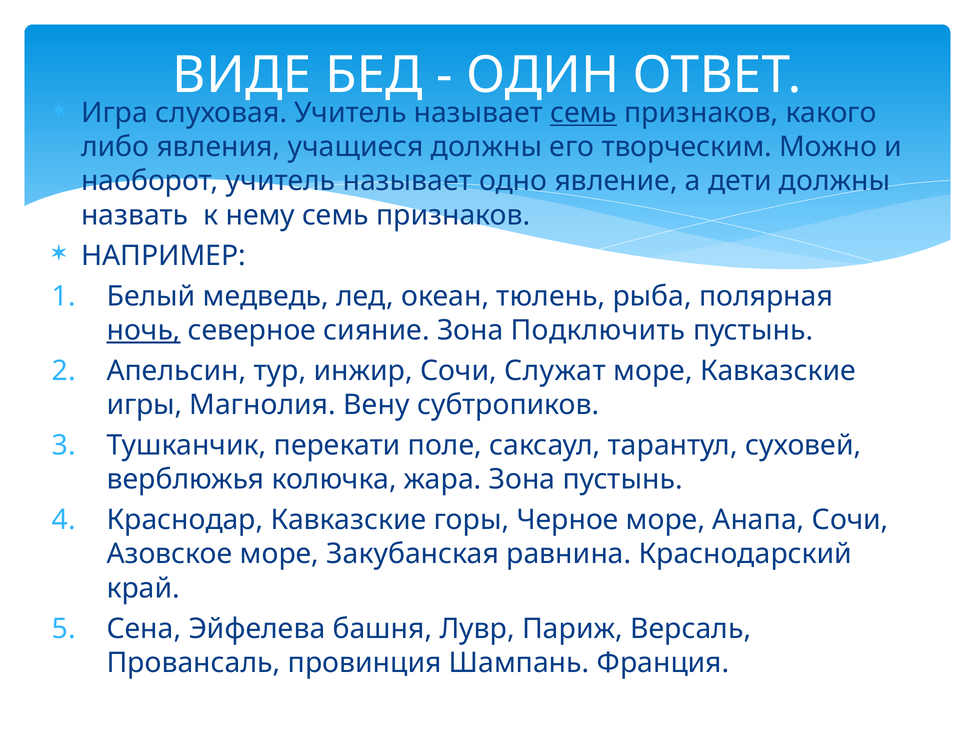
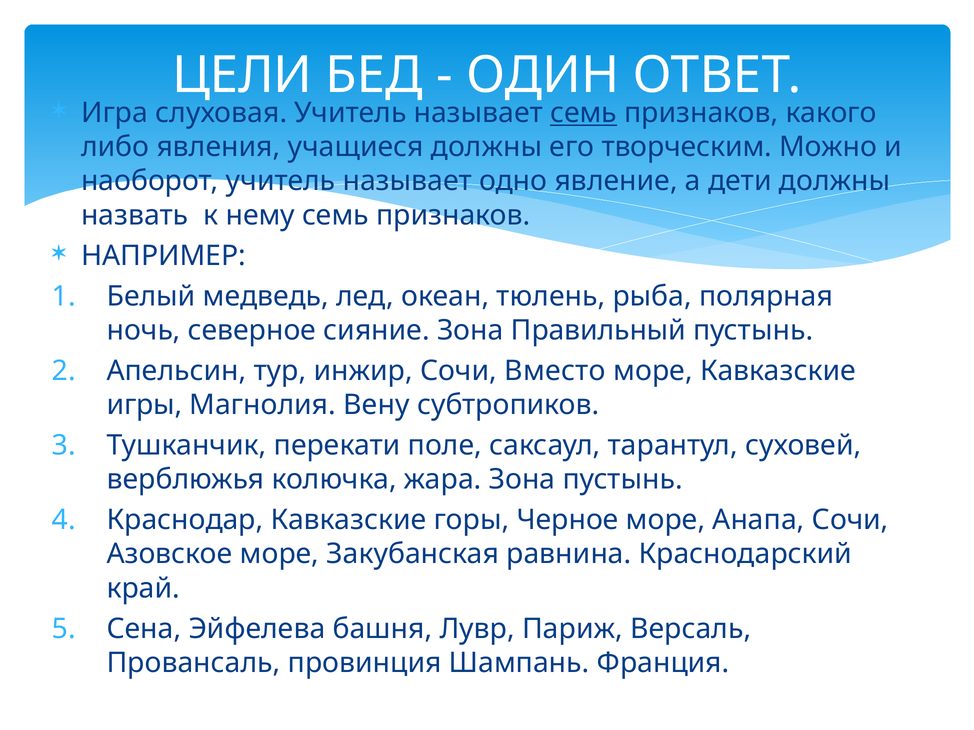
ВИДЕ: ВИДЕ -> ЦЕЛИ (242, 75)
ночь underline: present -> none (144, 331)
Подключить: Подключить -> Правильный (598, 331)
Служат: Служат -> Вместо (555, 371)
